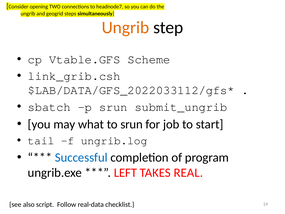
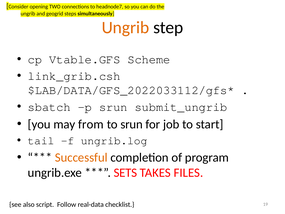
what: what -> from (91, 124)
Successful colour: blue -> orange (81, 157)
LEFT: LEFT -> SETS (125, 173)
REAL: REAL -> FILES (188, 173)
